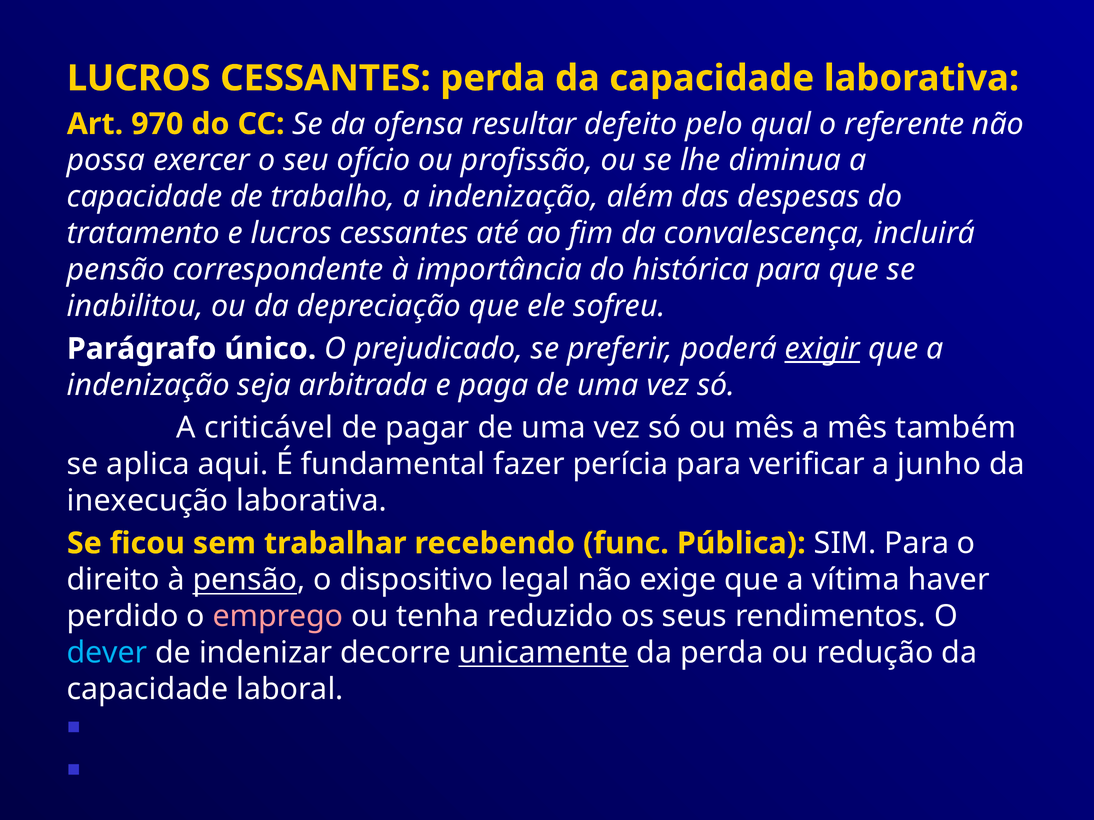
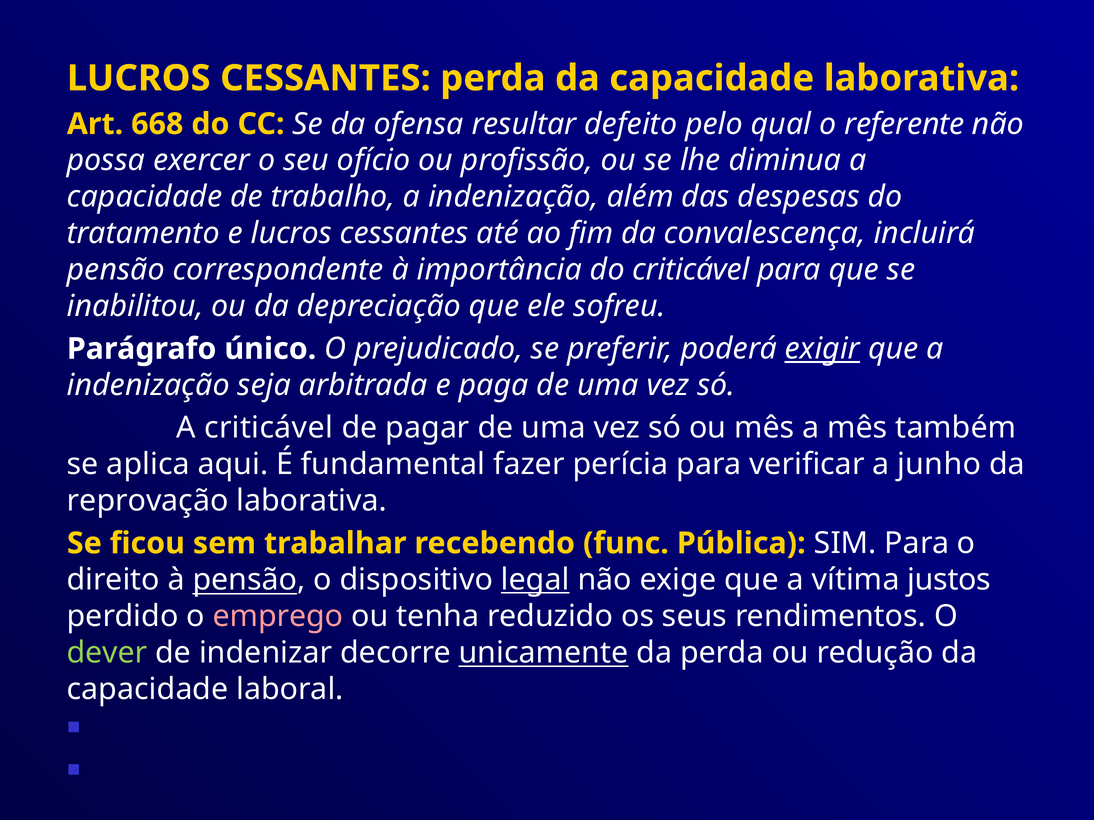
970: 970 -> 668 (157, 124)
do histórica: histórica -> criticável (691, 270)
inexecução: inexecução -> reprovação (148, 501)
legal underline: none -> present (535, 580)
haver: haver -> justos (949, 580)
dever colour: light blue -> light green (107, 653)
